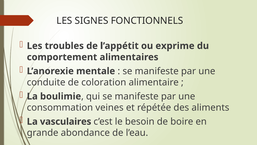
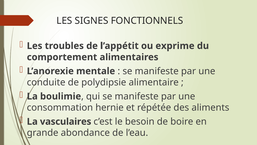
coloration: coloration -> polydipsie (104, 82)
veines: veines -> hernie (110, 107)
